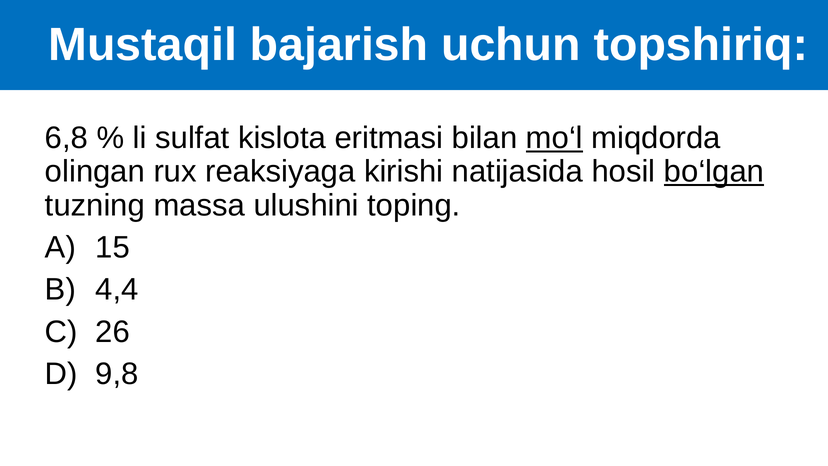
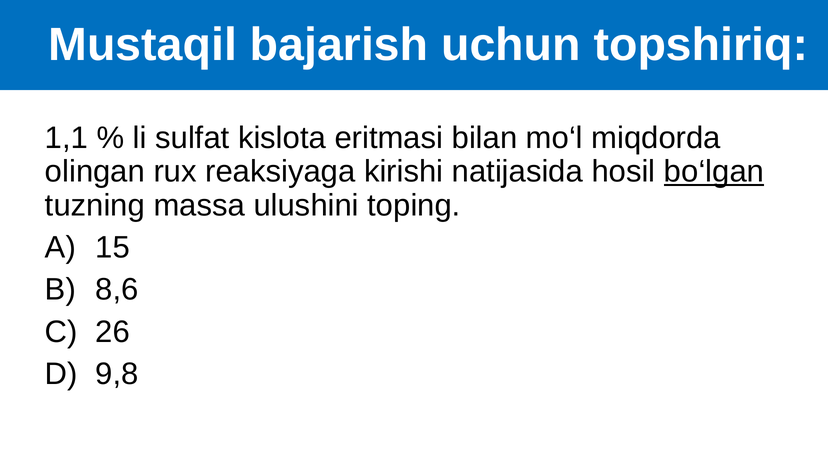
6,8: 6,8 -> 1,1 (67, 138)
mo‘l underline: present -> none (554, 138)
4,4: 4,4 -> 8,6 (117, 290)
